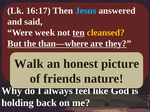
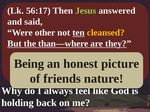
16:17: 16:17 -> 56:17 (38, 11)
Jesus colour: light blue -> light green (86, 11)
week: week -> other (45, 33)
Walk: Walk -> Being (29, 64)
